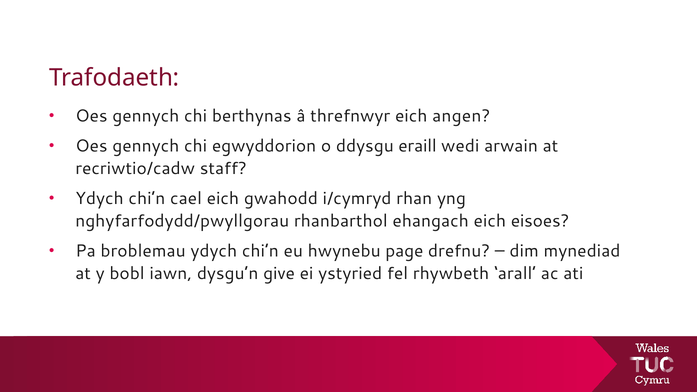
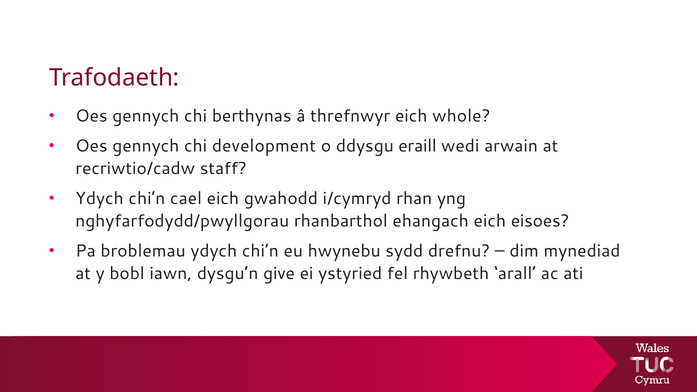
angen: angen -> whole (461, 116)
egwyddorion: egwyddorion -> development (264, 146)
page: page -> sydd (404, 251)
